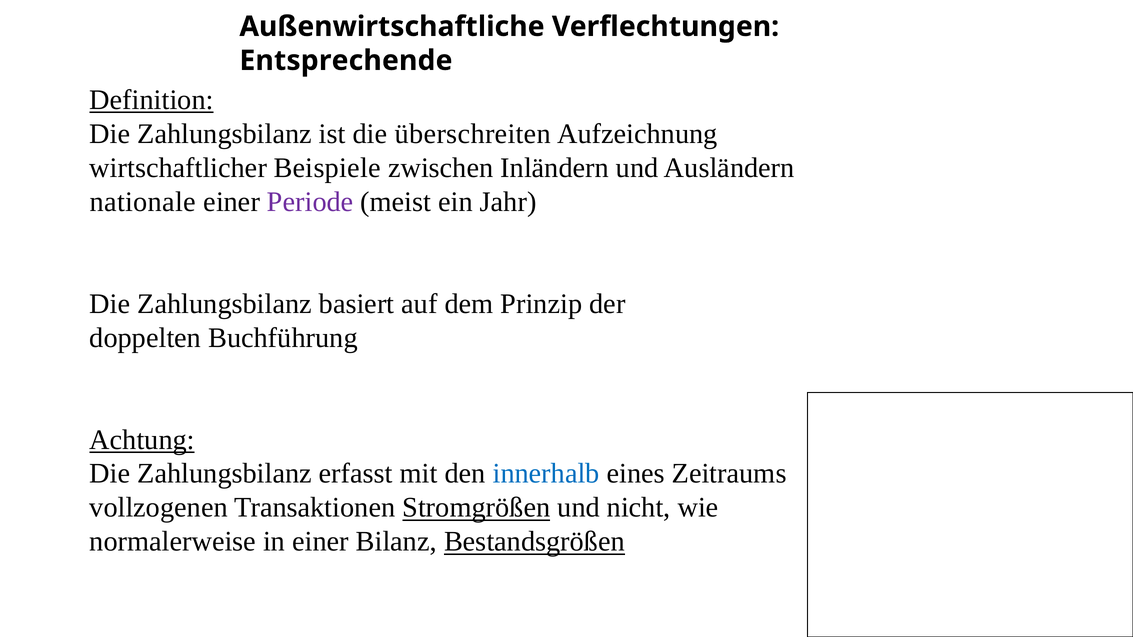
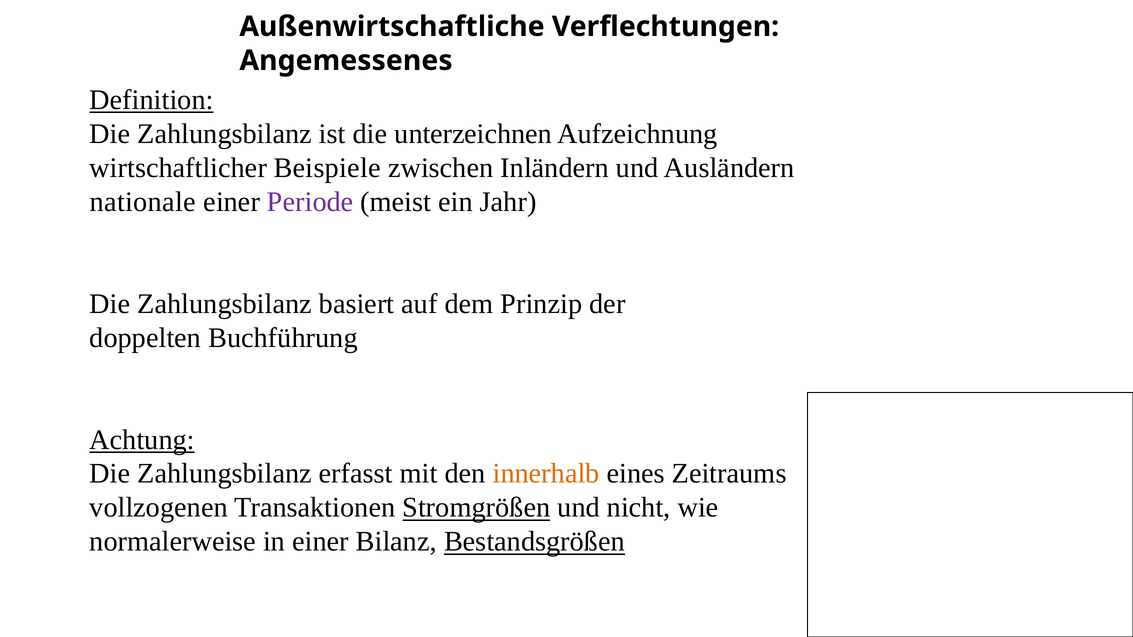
Entsprechende: Entsprechende -> Angemessenes (346, 61)
überschreiten: überschreiten -> unterzeichnen (473, 134)
innerhalb colour: blue -> orange (546, 474)
